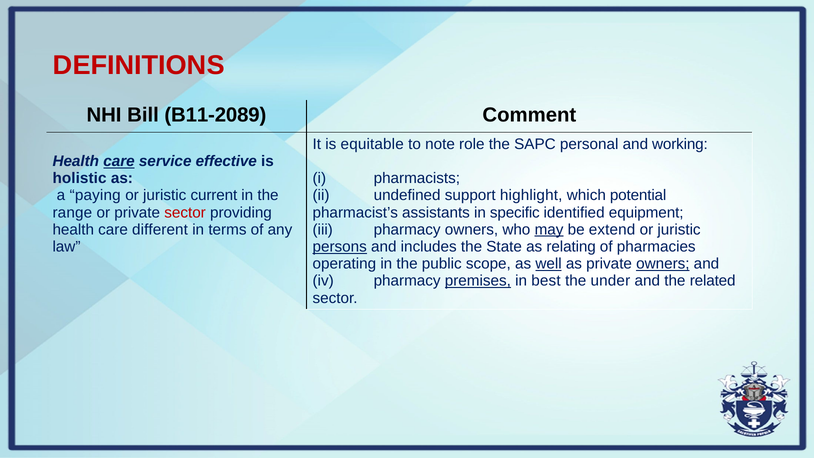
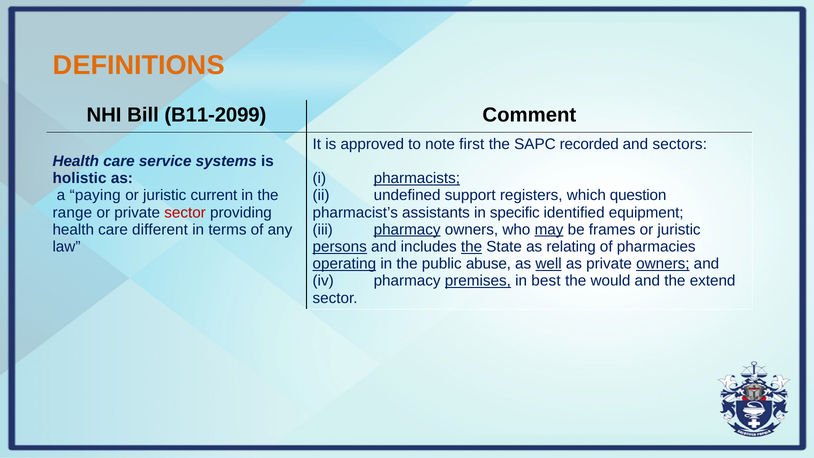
DEFINITIONS colour: red -> orange (139, 65)
B11-2089: B11-2089 -> B11-2099 (215, 115)
equitable: equitable -> approved (372, 144)
role: role -> first (472, 144)
personal: personal -> recorded (589, 144)
working: working -> sectors (680, 144)
care underline: present -> none (119, 161)
effective: effective -> systems (226, 161)
pharmacists underline: none -> present (417, 178)
highlight: highlight -> registers (531, 195)
potential: potential -> question (638, 195)
pharmacy underline: none -> present (407, 230)
extend: extend -> frames (612, 230)
the underline: none -> present (472, 247)
operating underline: none -> present (344, 264)
scope: scope -> abuse (488, 264)
under: under -> would (610, 281)
related: related -> extend (713, 281)
